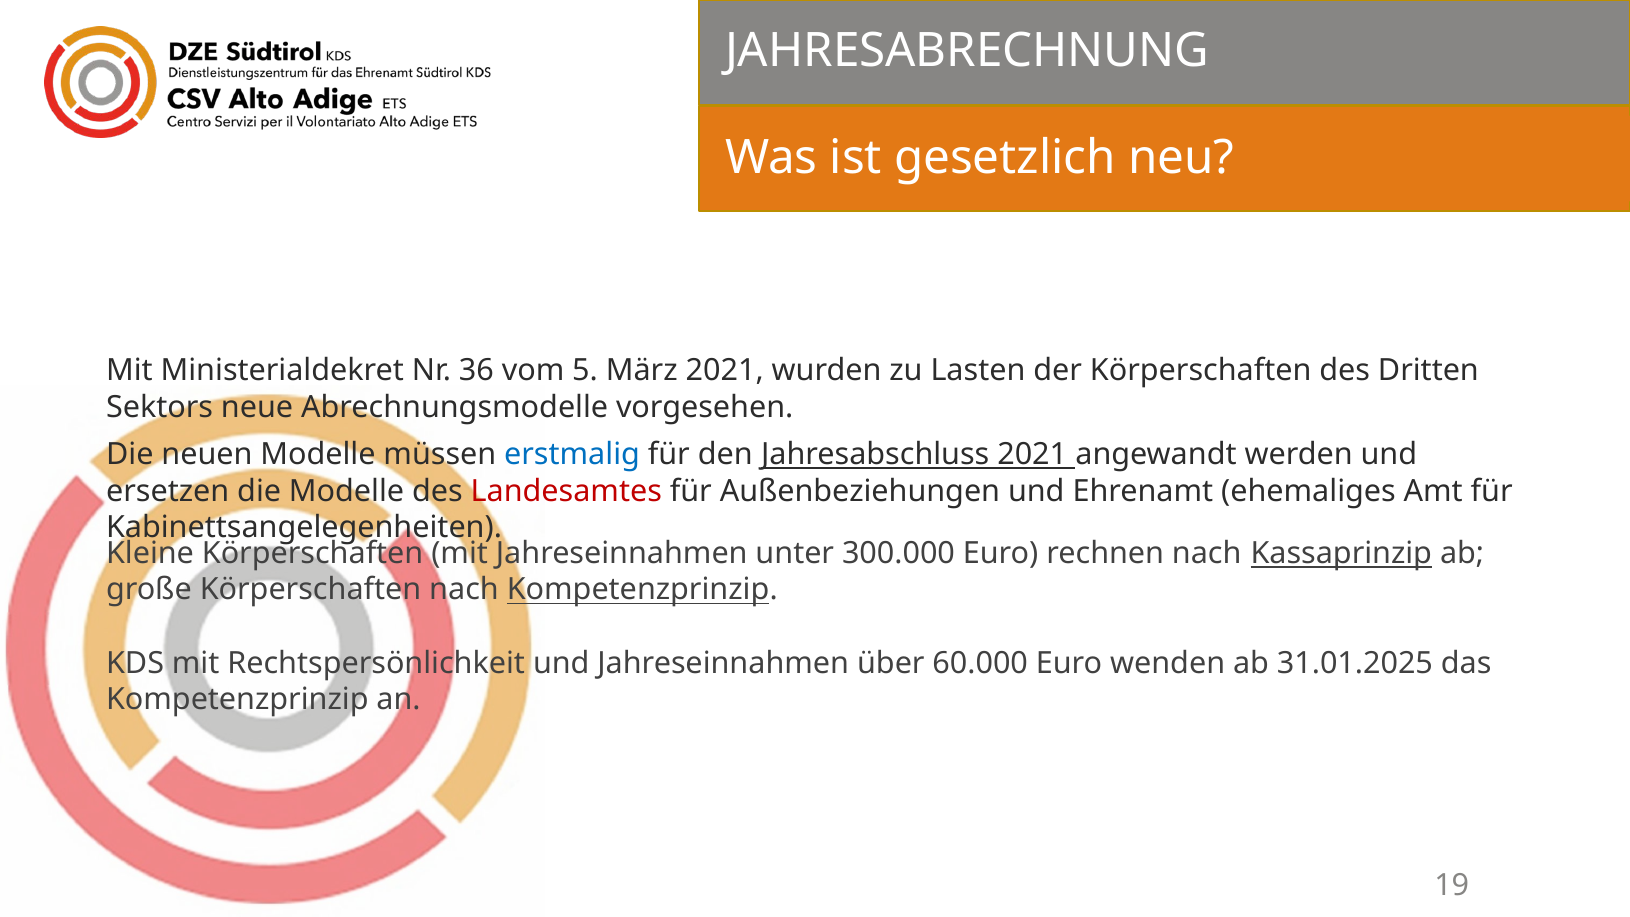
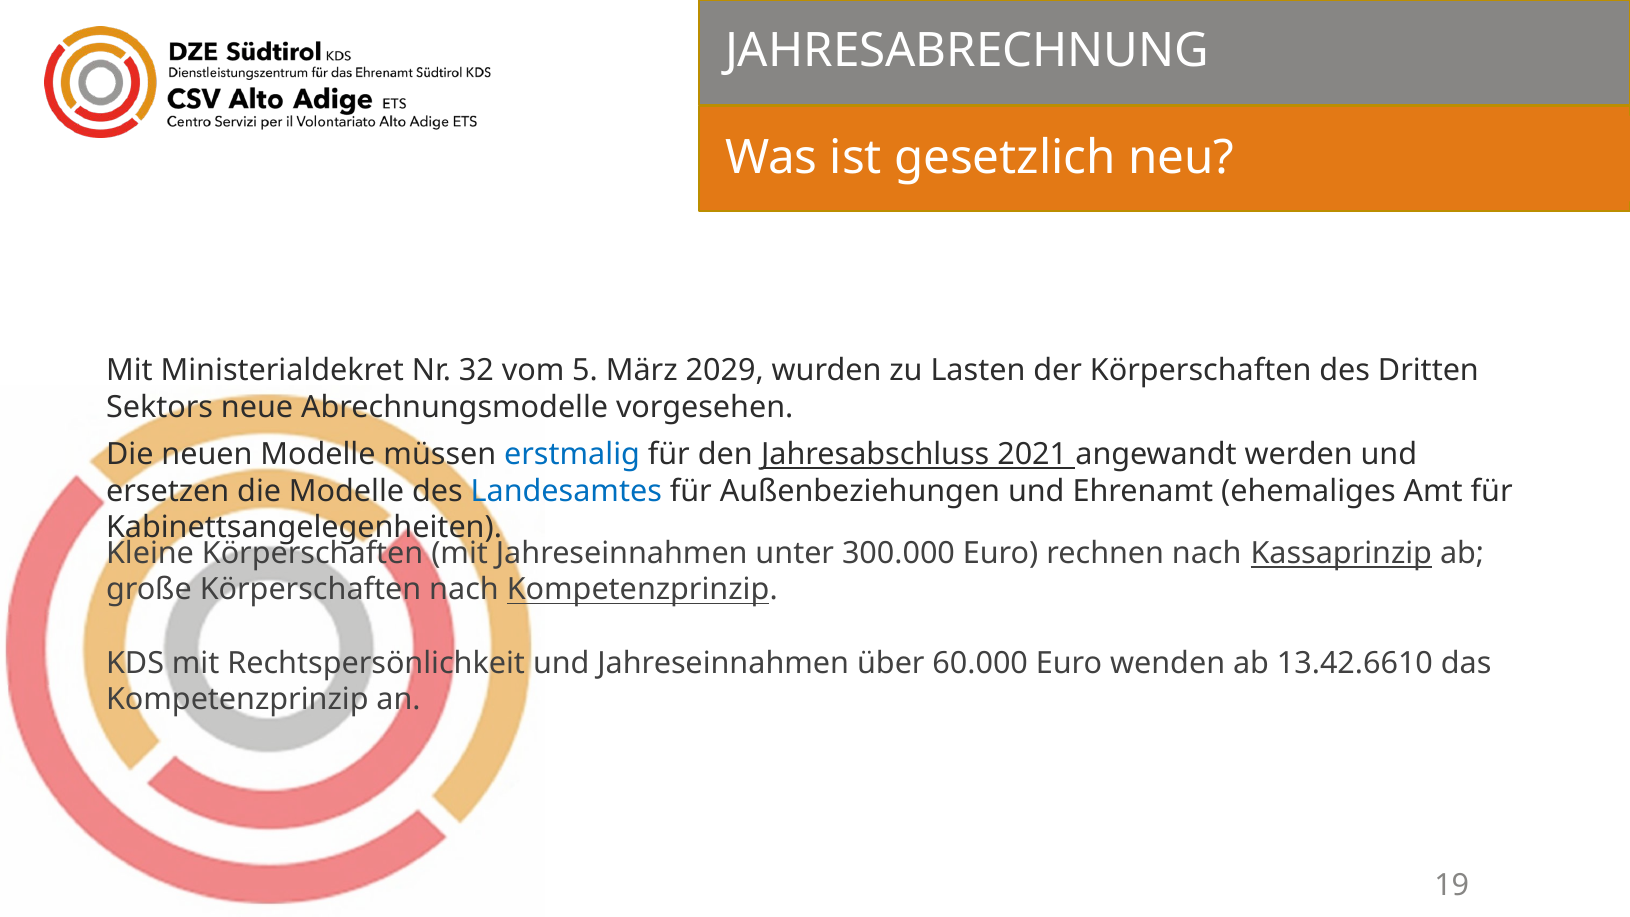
36: 36 -> 32 (476, 371)
März 2021: 2021 -> 2029 (725, 371)
Landesamtes colour: red -> blue (566, 491)
31.01.2025: 31.01.2025 -> 13.42.6610 (1355, 663)
